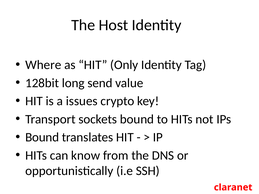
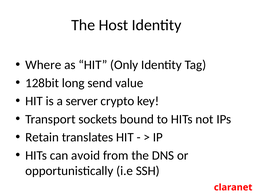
issues: issues -> server (82, 101)
Bound: Bound -> Retain (42, 137)
know: know -> avoid (86, 156)
